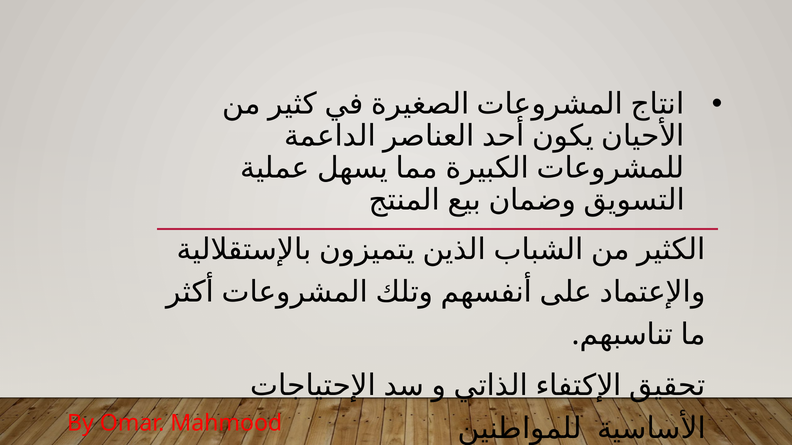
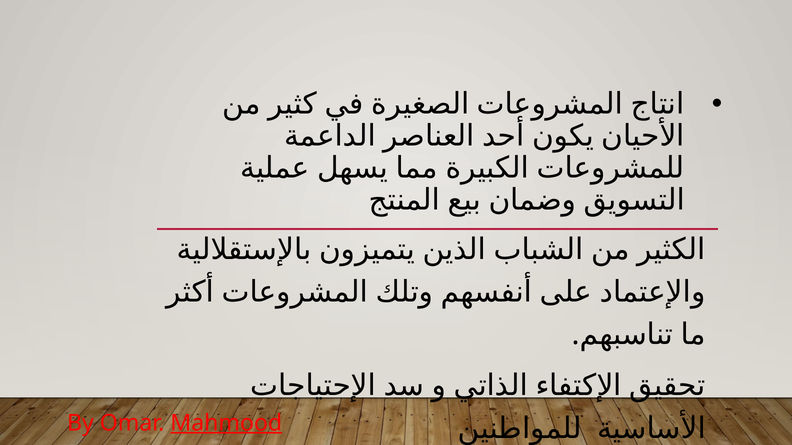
Mahmood underline: none -> present (226, 423)
